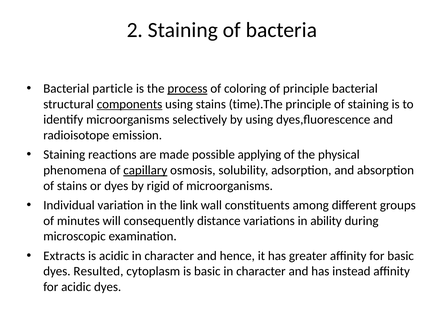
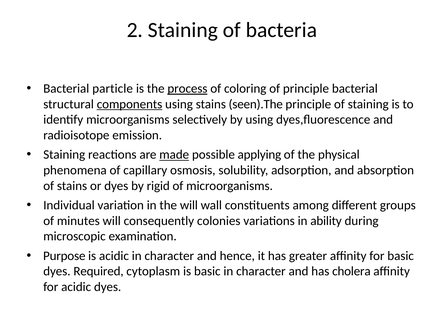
time).The: time).The -> seen).The (256, 104)
made underline: none -> present (174, 155)
capillary underline: present -> none (145, 170)
the link: link -> will (189, 205)
distance: distance -> colonies (219, 221)
Extracts: Extracts -> Purpose (64, 256)
Resulted: Resulted -> Required (99, 271)
instead: instead -> cholera (351, 271)
